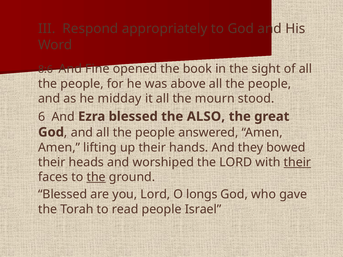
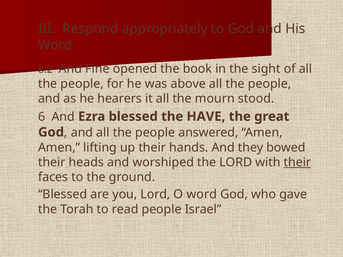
8:6: 8:6 -> 8:2 (45, 70)
midday: midday -> hearers (120, 99)
ALSO: ALSO -> HAVE (206, 117)
the underline: present -> none (96, 177)
O longs: longs -> word (202, 195)
